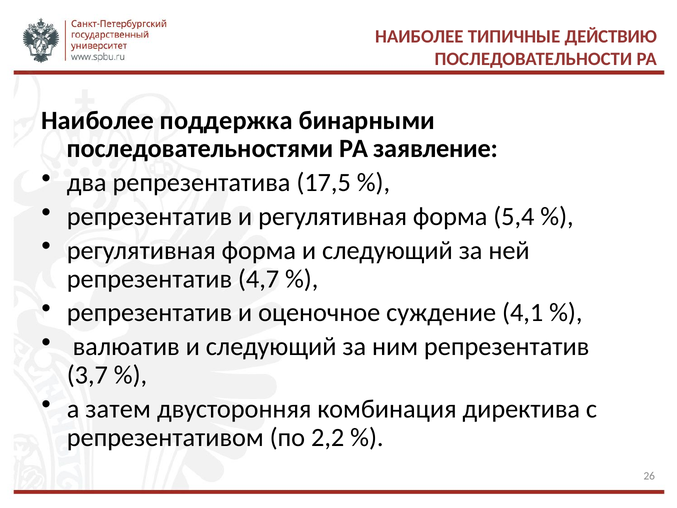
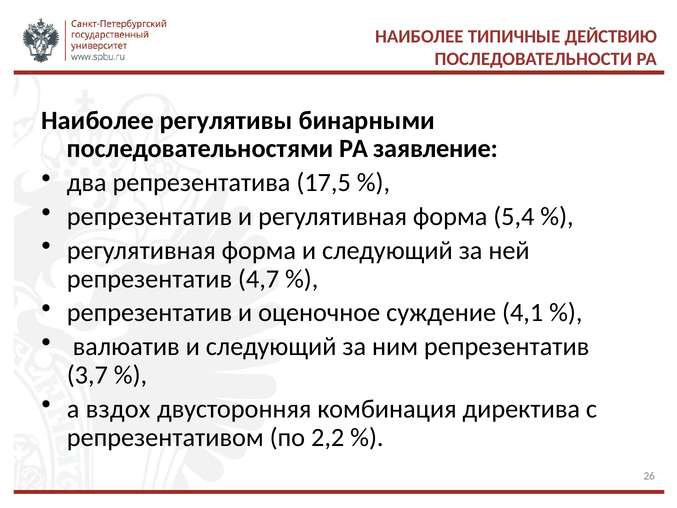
поддержка: поддержка -> регулятивы (226, 120)
затем: затем -> вздох (118, 409)
